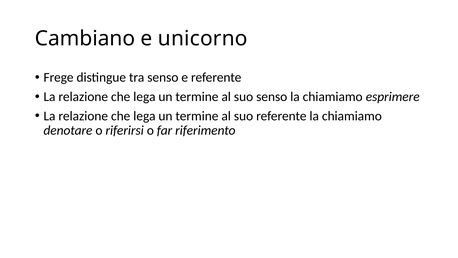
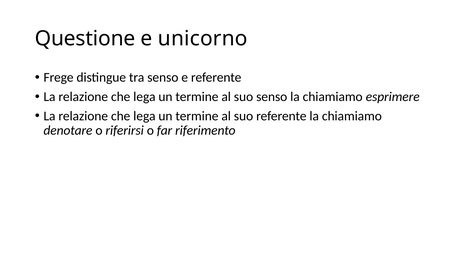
Cambiano: Cambiano -> Questione (85, 38)
